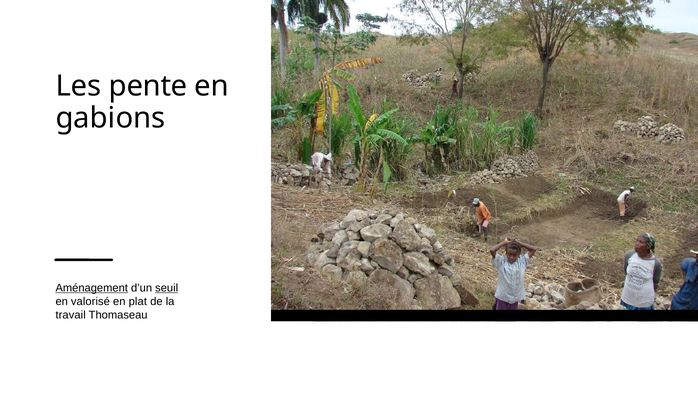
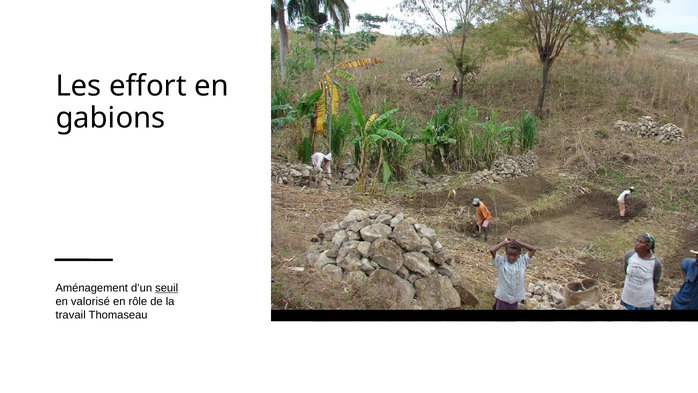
pente: pente -> effort (148, 86)
Aménagement underline: present -> none (92, 288)
plat: plat -> rôle (138, 301)
